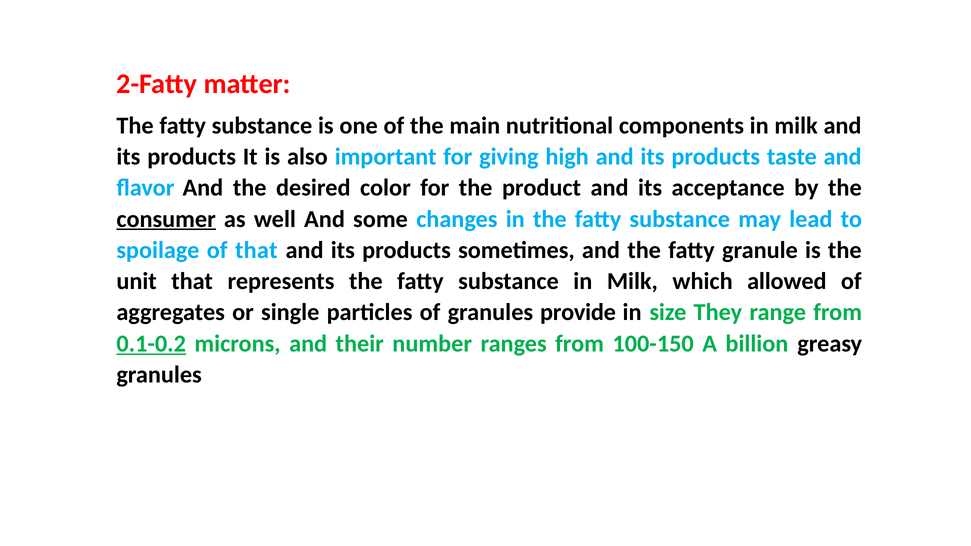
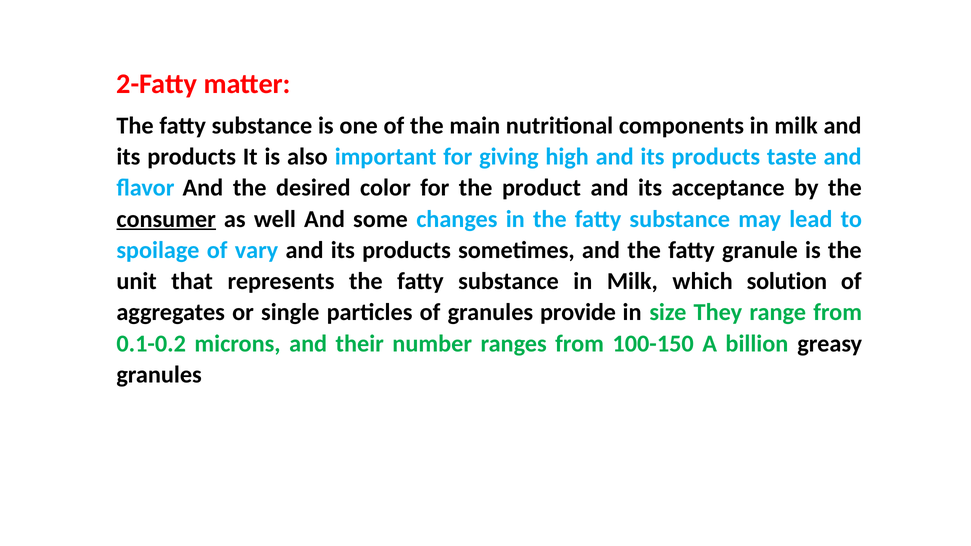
of that: that -> vary (256, 250)
allowed: allowed -> solution (787, 281)
0.1-0.2 underline: present -> none (151, 344)
